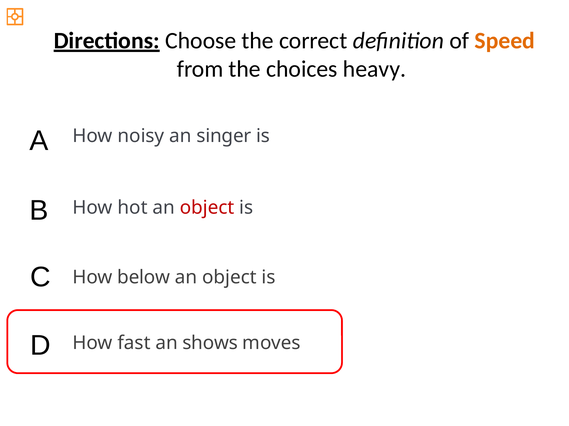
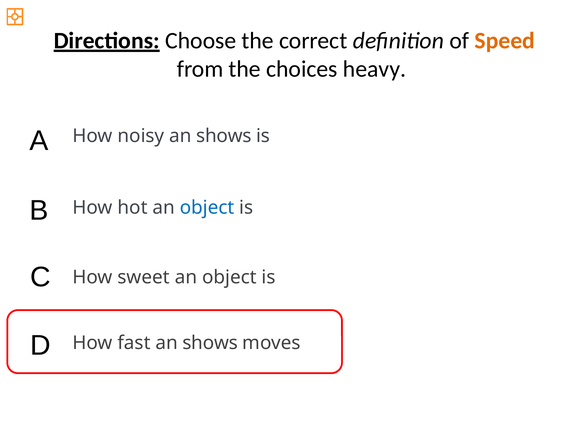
noisy an singer: singer -> shows (224, 136)
object colour: red -> blue (207, 208)
below: below -> sweet (144, 278)
